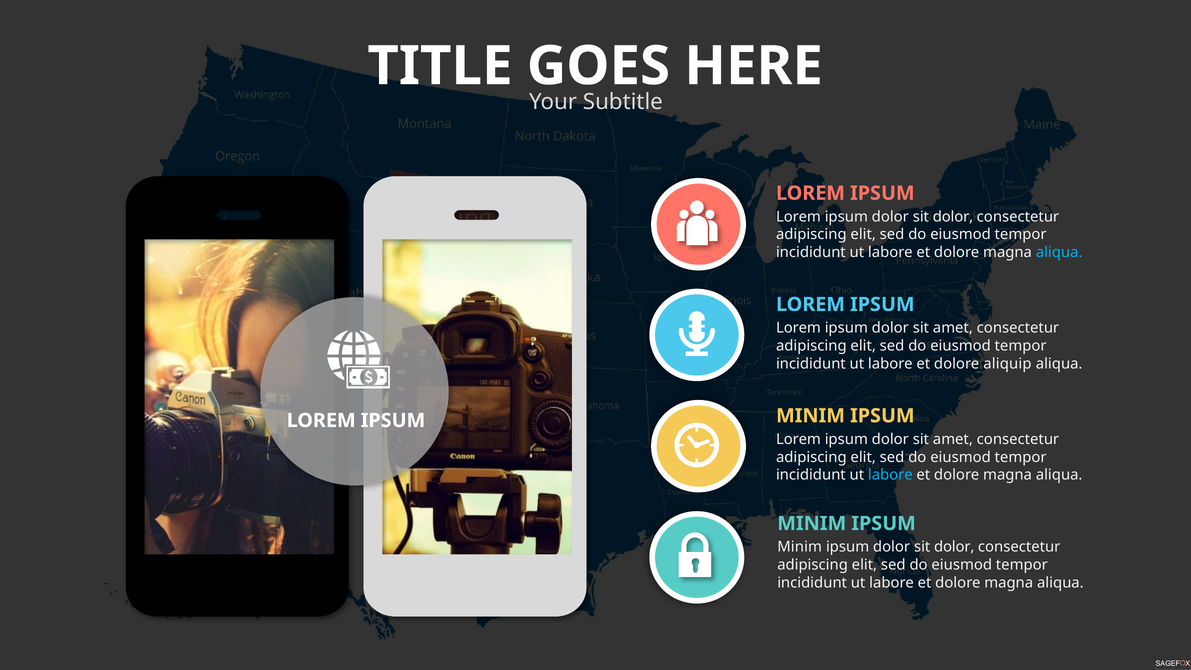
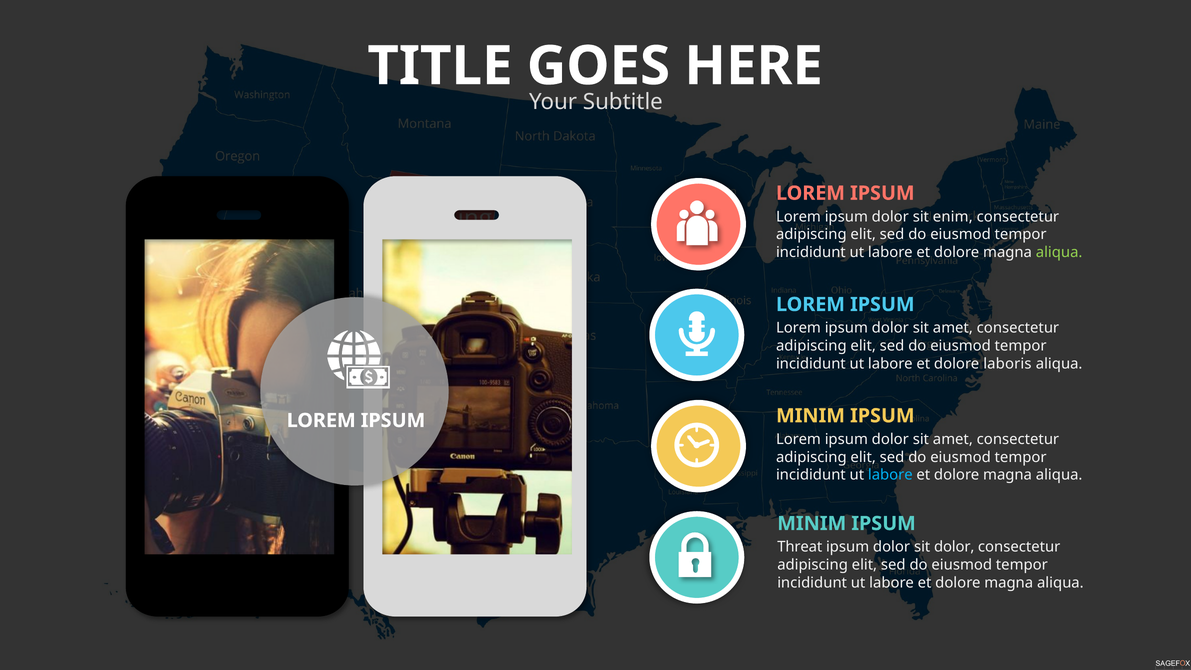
dolor: dolor -> enim (953, 217)
aliqua colour: light blue -> light green (1059, 252)
aliquip: aliquip -> laboris (1007, 364)
Minim: Minim -> Threat (800, 547)
